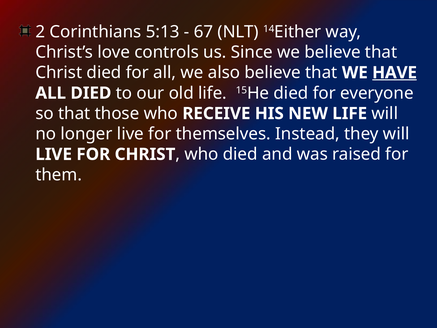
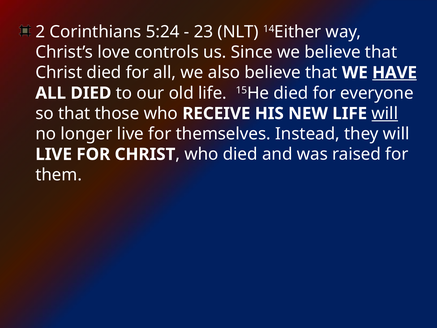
5:13: 5:13 -> 5:24 (163, 32)
67: 67 -> 23 (203, 32)
will underline: none -> present (385, 113)
